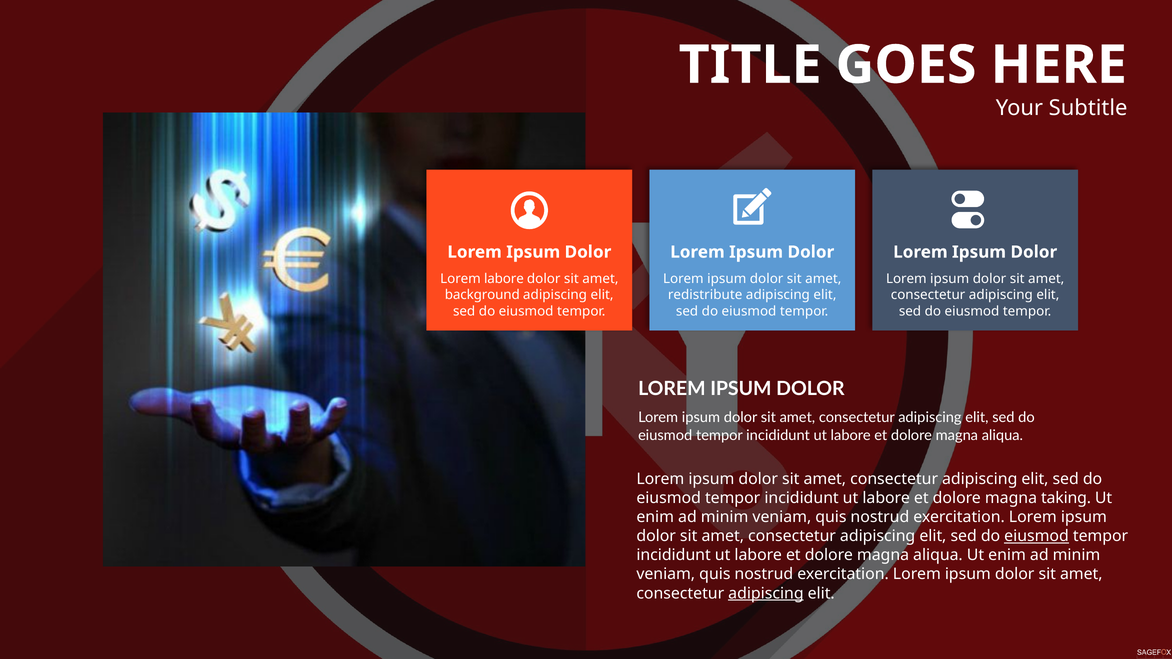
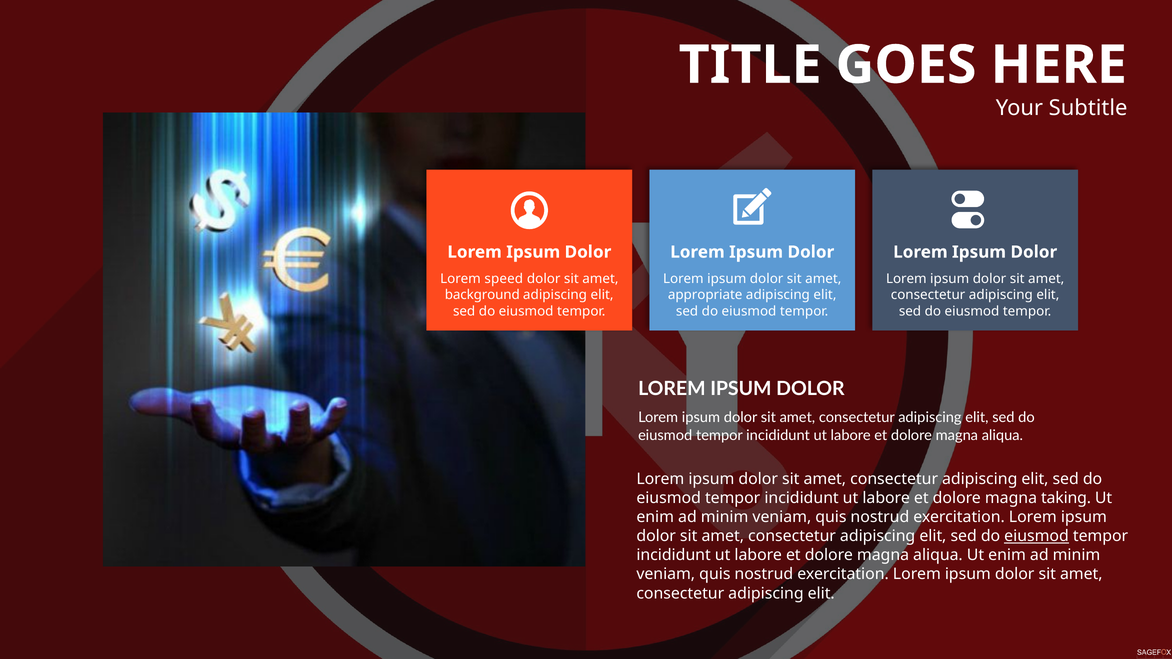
Lorem labore: labore -> speed (504, 279)
redistribute: redistribute -> appropriate (705, 295)
adipiscing underline: present -> none (766, 594)
